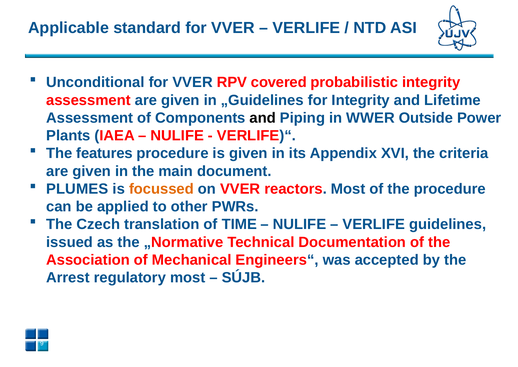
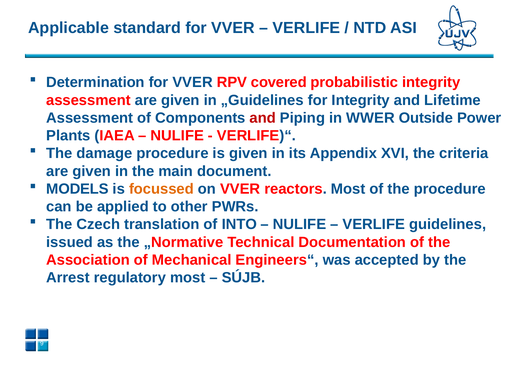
Unconditional: Unconditional -> Determination (95, 82)
and colour: black -> red (263, 118)
features: features -> damage (104, 153)
PLUMES: PLUMES -> MODELS (77, 189)
TIME: TIME -> INTO (239, 224)
